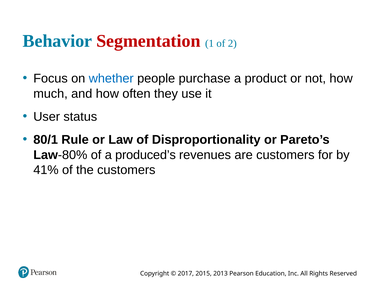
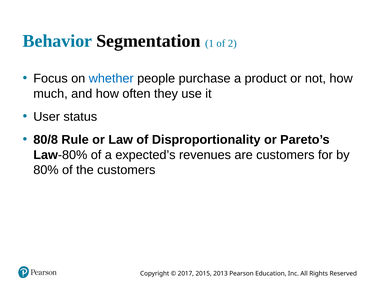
Segmentation colour: red -> black (148, 41)
80/1: 80/1 -> 80/8 (46, 140)
produced’s: produced’s -> expected’s (145, 155)
41%: 41% -> 80% (46, 170)
